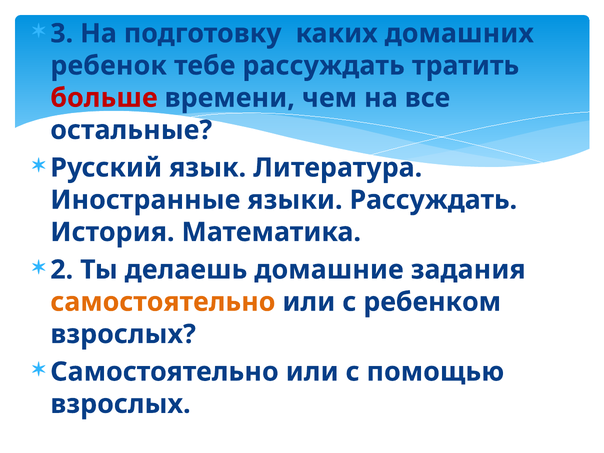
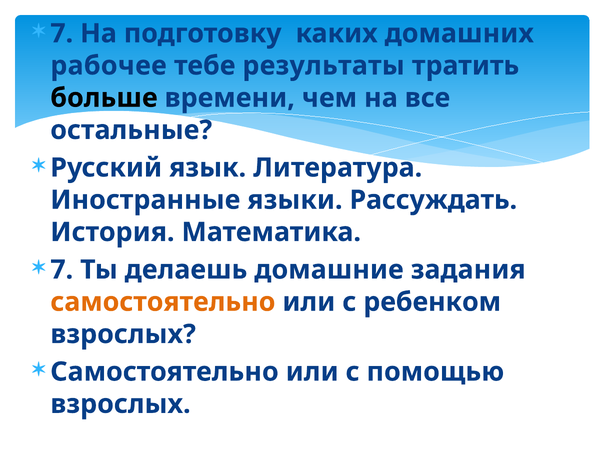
3: 3 -> 7 (62, 33)
ребенок: ребенок -> рабочее (109, 66)
тебе рассуждать: рассуждать -> результаты (324, 66)
больше colour: red -> black (104, 98)
2: 2 -> 7 (62, 270)
